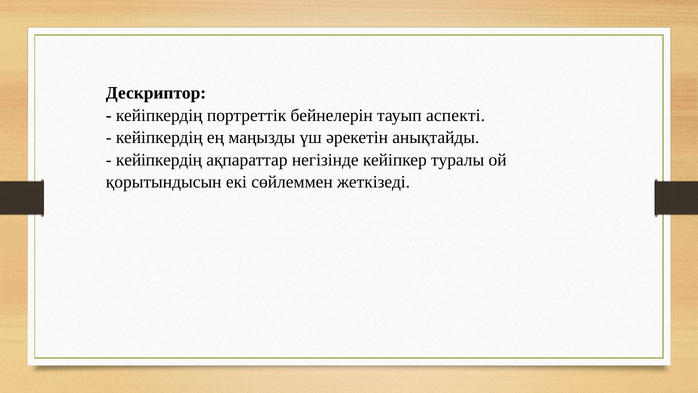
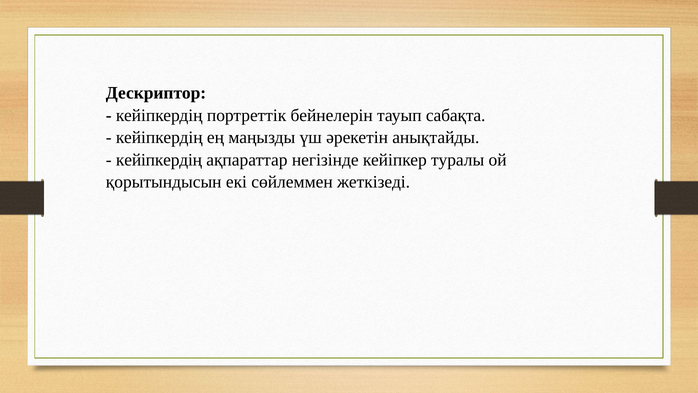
аспекті: аспекті -> сабақта (456, 115)
